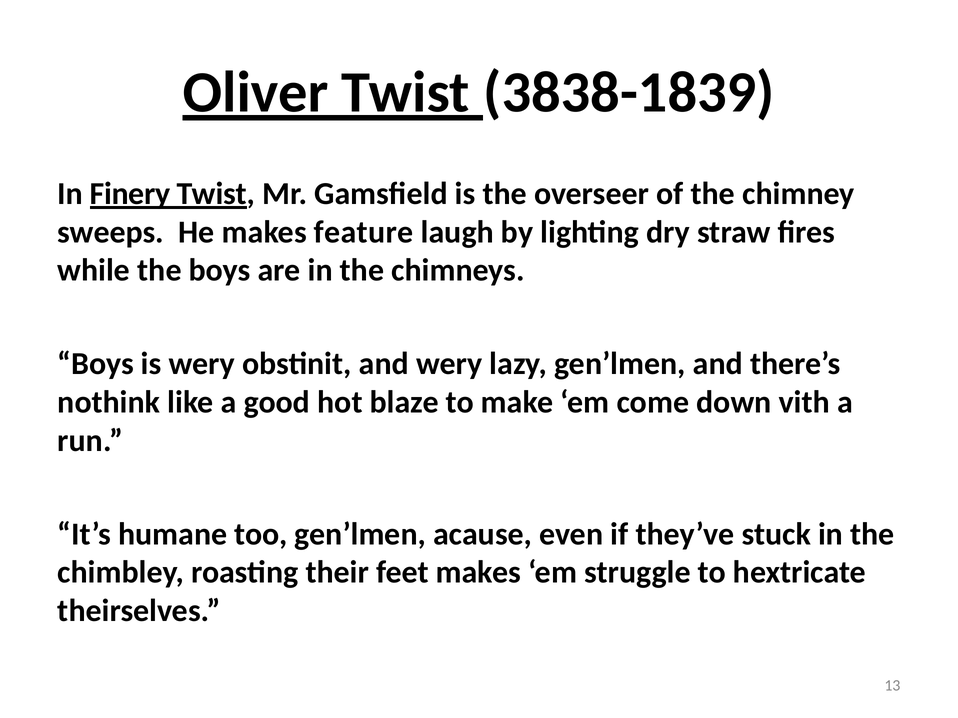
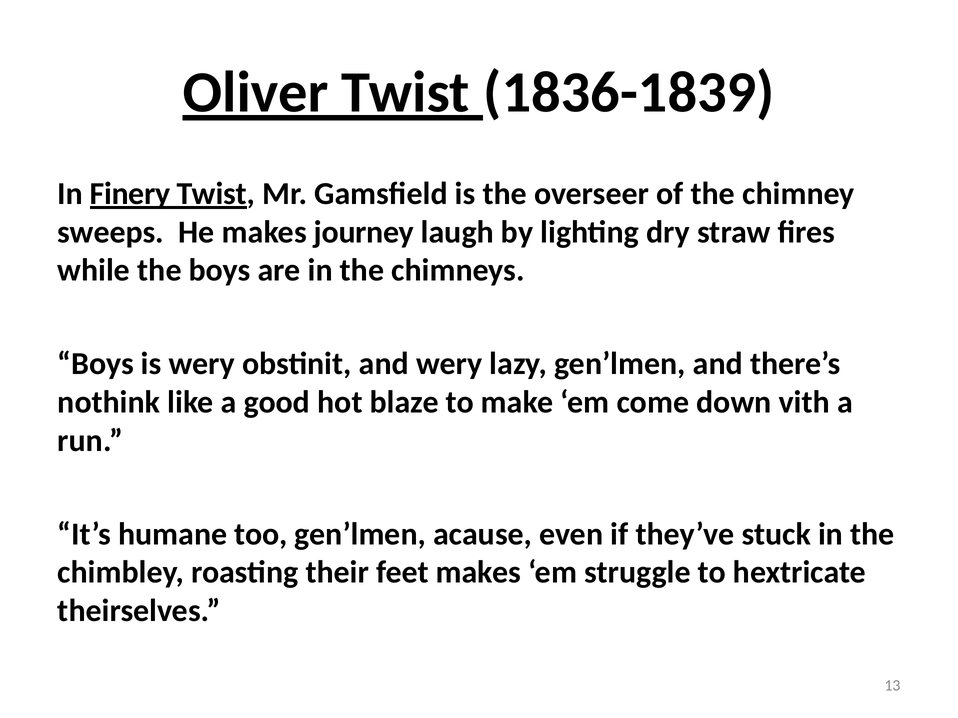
3838-1839: 3838-1839 -> 1836-1839 (629, 93)
feature: feature -> journey (364, 232)
